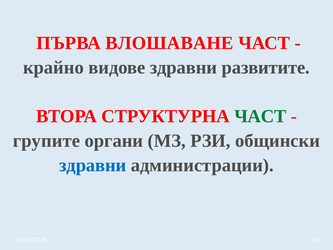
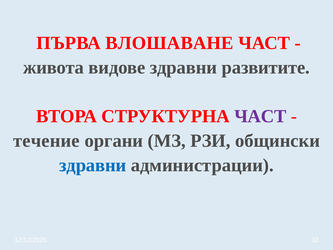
крайно: крайно -> живота (53, 67)
ЧАСТ colour: green -> purple (260, 116)
групите: групите -> течение (46, 141)
